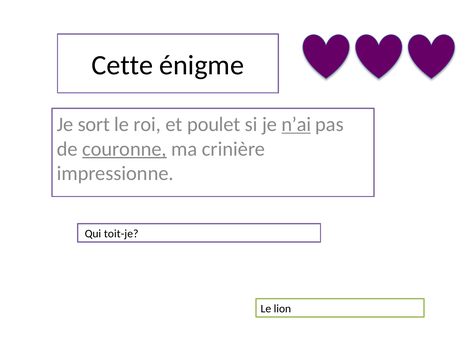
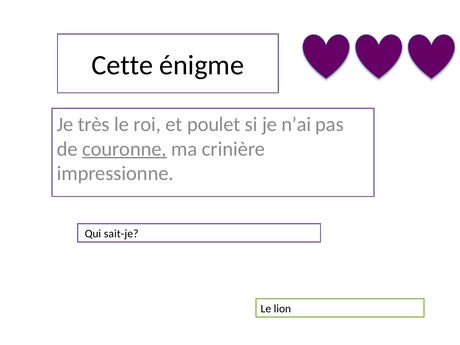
sort: sort -> très (94, 124)
n’ai underline: present -> none (296, 124)
toit-je: toit-je -> sait-je (121, 234)
